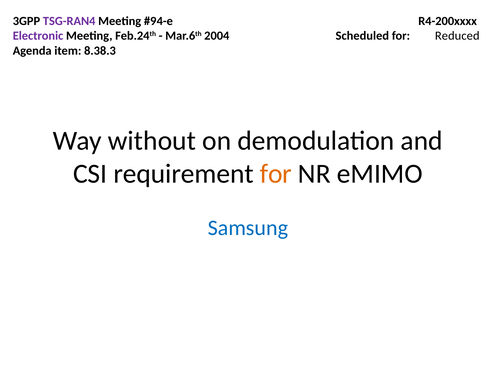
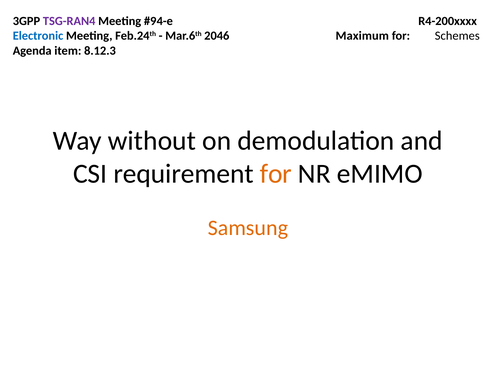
Electronic colour: purple -> blue (38, 36)
2004: 2004 -> 2046 (217, 36)
Scheduled: Scheduled -> Maximum (362, 36)
Reduced: Reduced -> Schemes (457, 36)
8.38.3: 8.38.3 -> 8.12.3 (100, 51)
Samsung colour: blue -> orange (248, 228)
